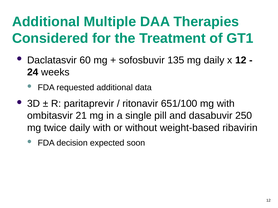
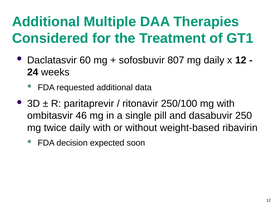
135: 135 -> 807 (176, 60)
651/100: 651/100 -> 250/100 (179, 104)
21: 21 -> 46 (81, 116)
